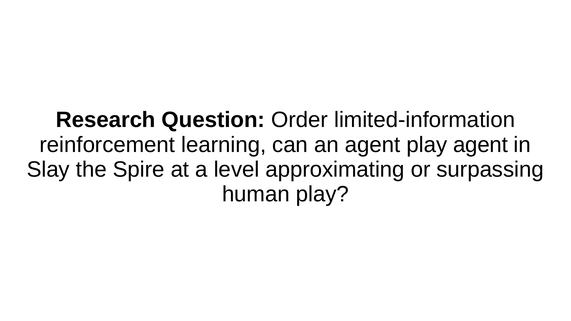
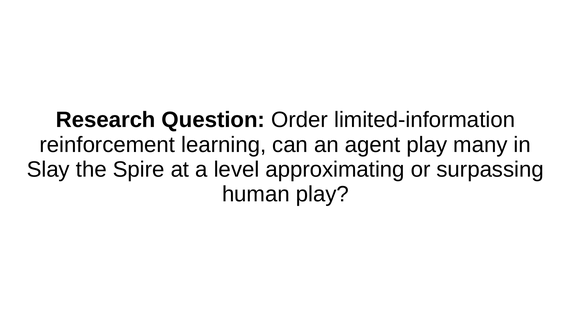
play agent: agent -> many (480, 145)
